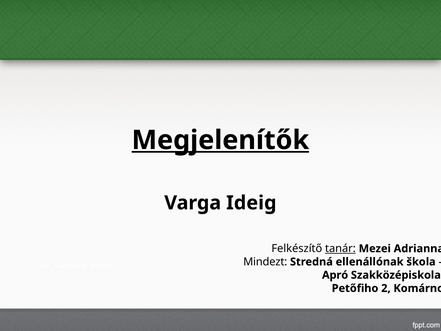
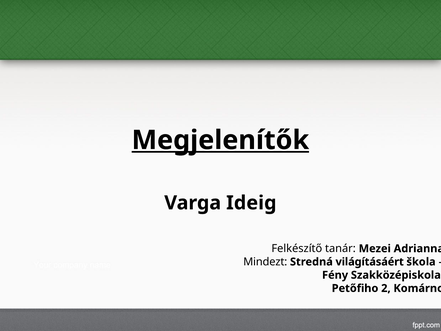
tanár underline: present -> none (340, 248)
ellenállónak: ellenállónak -> világításáért (370, 262)
Apró: Apró -> Fény (335, 275)
